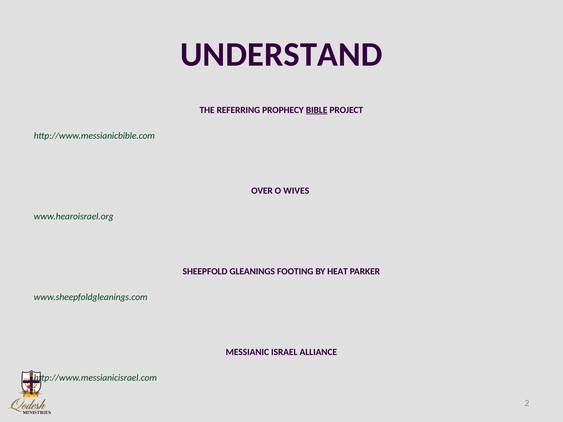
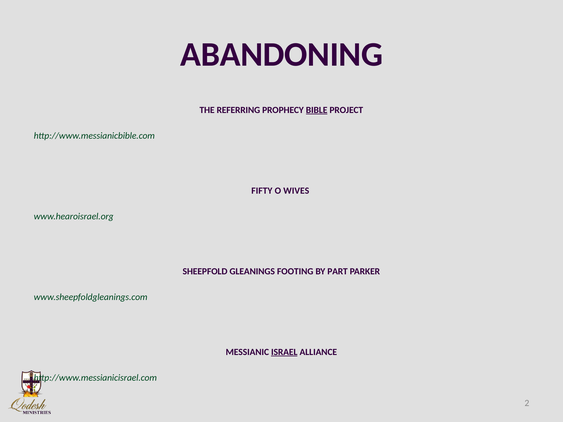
UNDERSTAND: UNDERSTAND -> ABANDONING (282, 55)
OVER: OVER -> FIFTY (262, 191)
HEAT: HEAT -> PART (338, 272)
ISRAEL underline: none -> present (284, 352)
